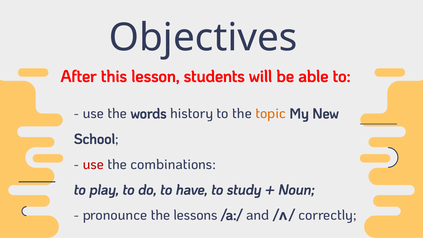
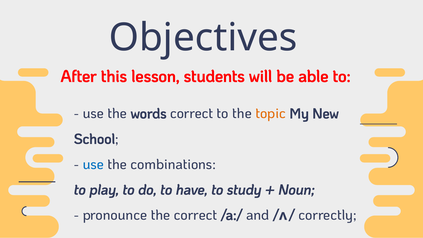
words history: history -> correct (192, 114)
use colour: red -> blue (93, 164)
the lessons: lessons -> correct (196, 215)
